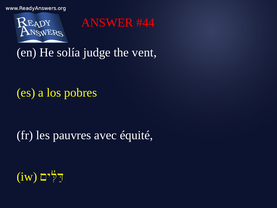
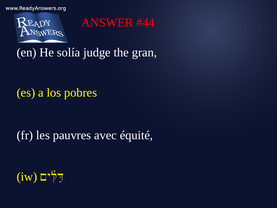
vent: vent -> gran (144, 52)
